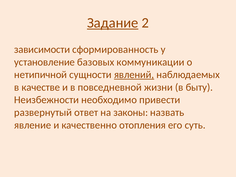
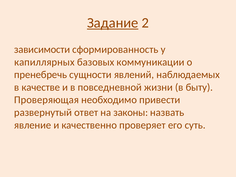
установление: установление -> капиллярных (44, 62)
нетипичной: нетипичной -> пренебречь (41, 75)
явлений underline: present -> none (134, 75)
Неизбежности: Неизбежности -> Проверяющая (46, 100)
отопления: отопления -> проверяет (142, 125)
